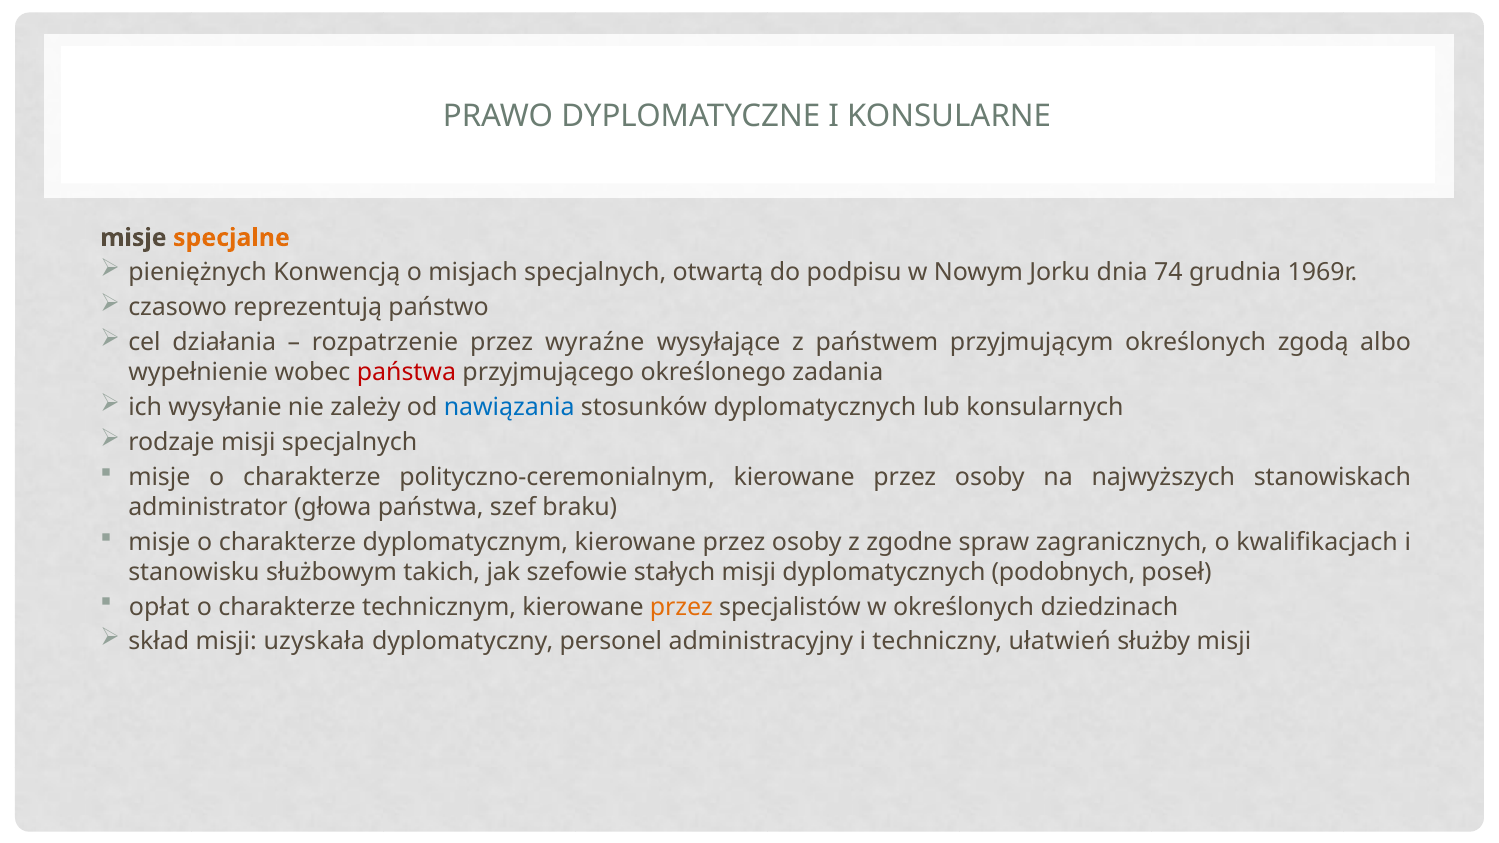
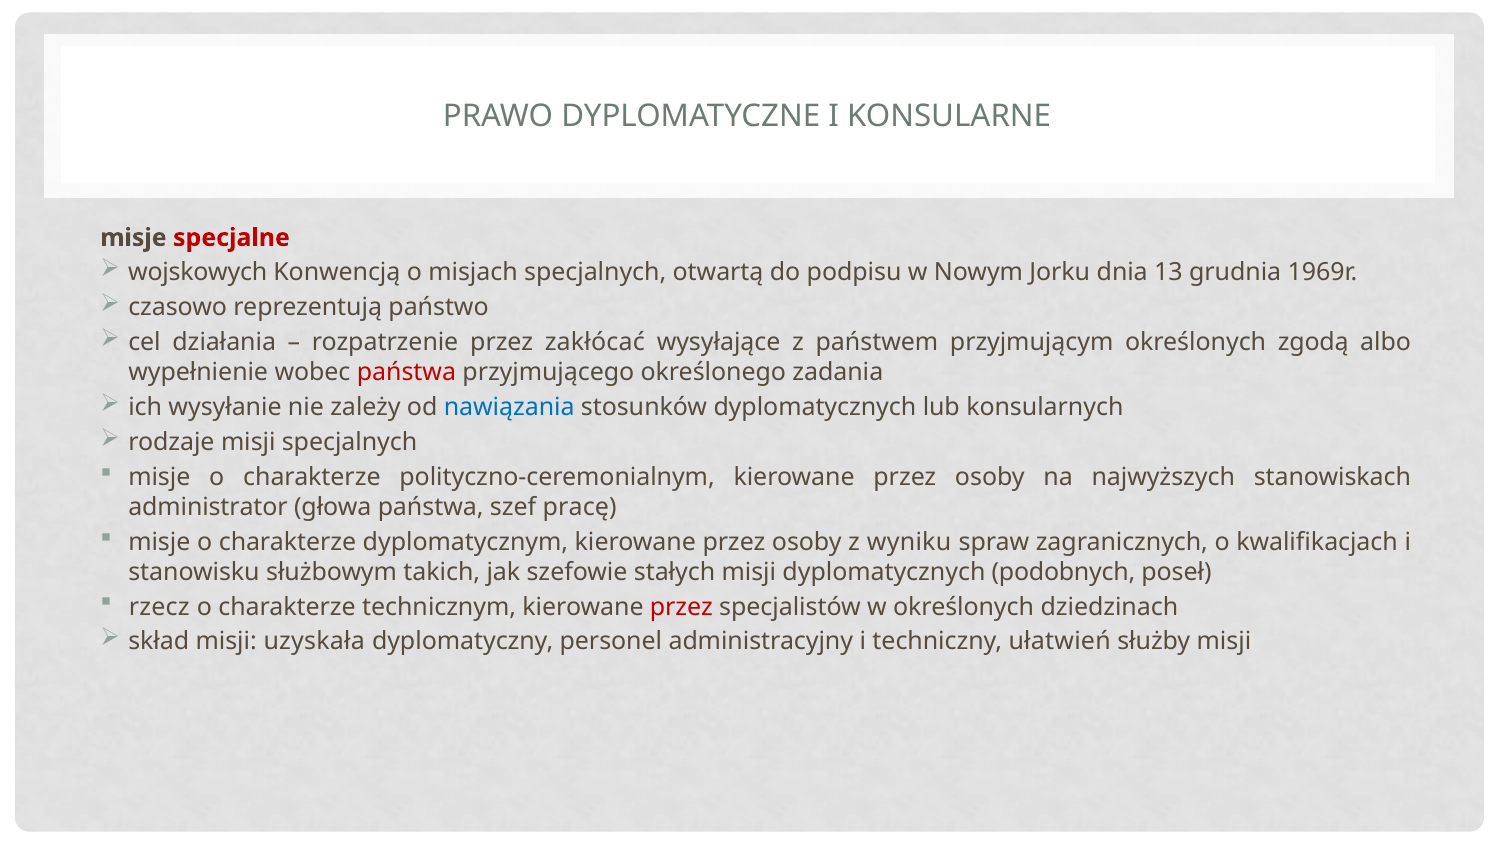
specjalne colour: orange -> red (231, 238)
pieniężnych: pieniężnych -> wojskowych (198, 273)
74: 74 -> 13 (1168, 273)
wyraźne: wyraźne -> zakłócać (595, 343)
braku: braku -> pracę (580, 507)
zgodne: zgodne -> wyniku (909, 542)
opłat: opłat -> rzecz (159, 607)
przez colour: orange -> red (681, 607)
